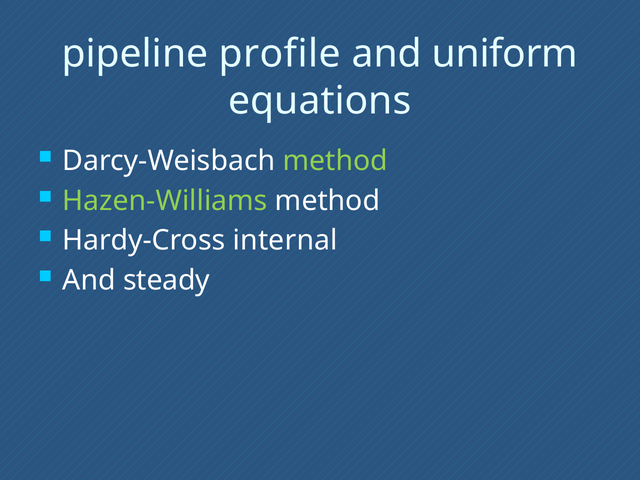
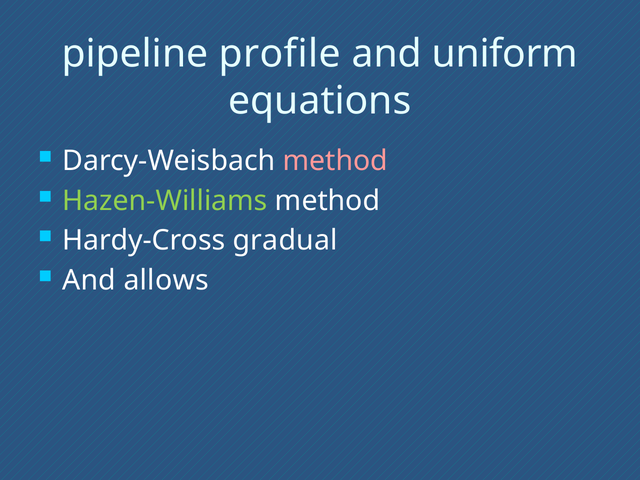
method colour: light green -> pink (335, 161)
internal: internal -> gradual (285, 241)
steady: steady -> allows (166, 280)
